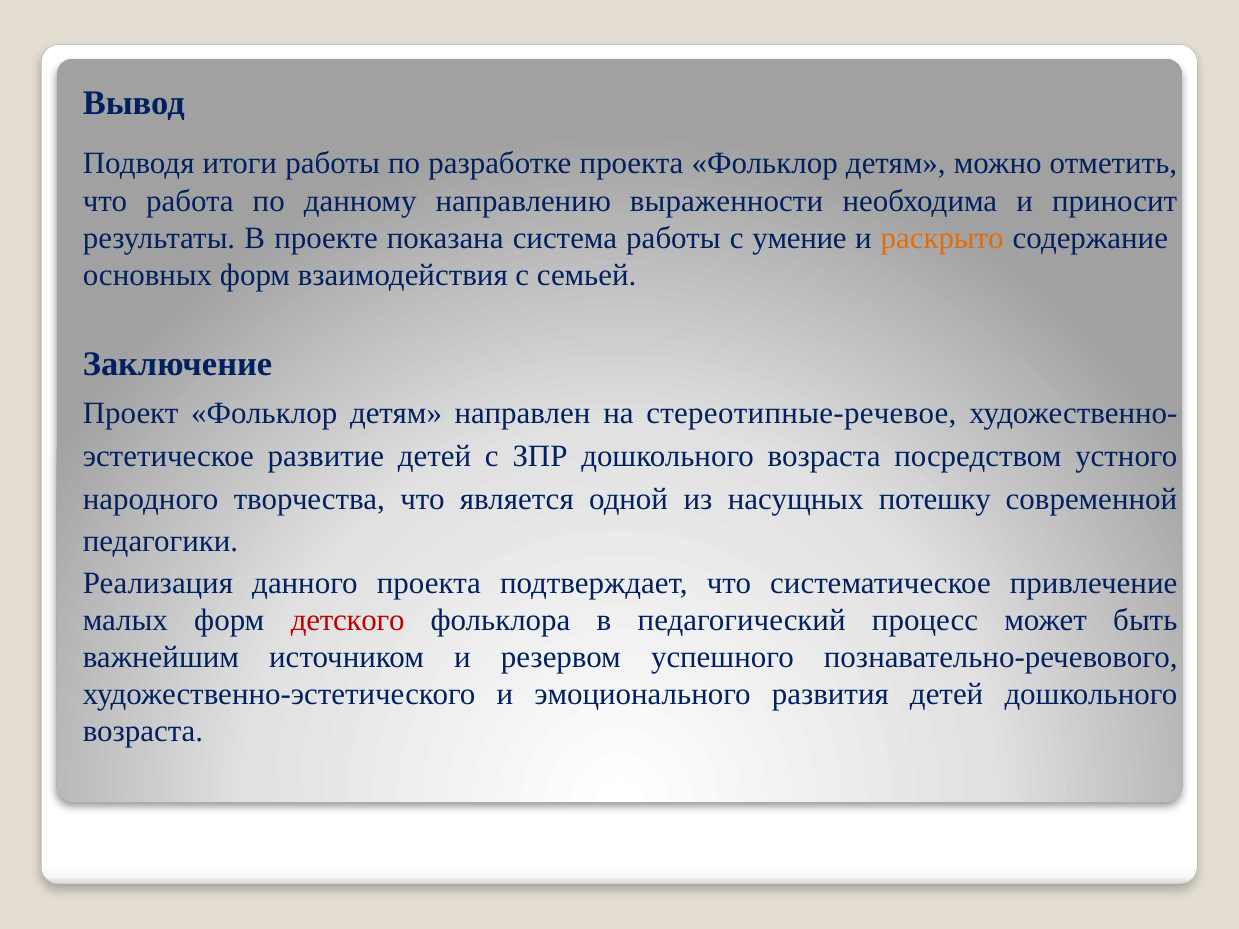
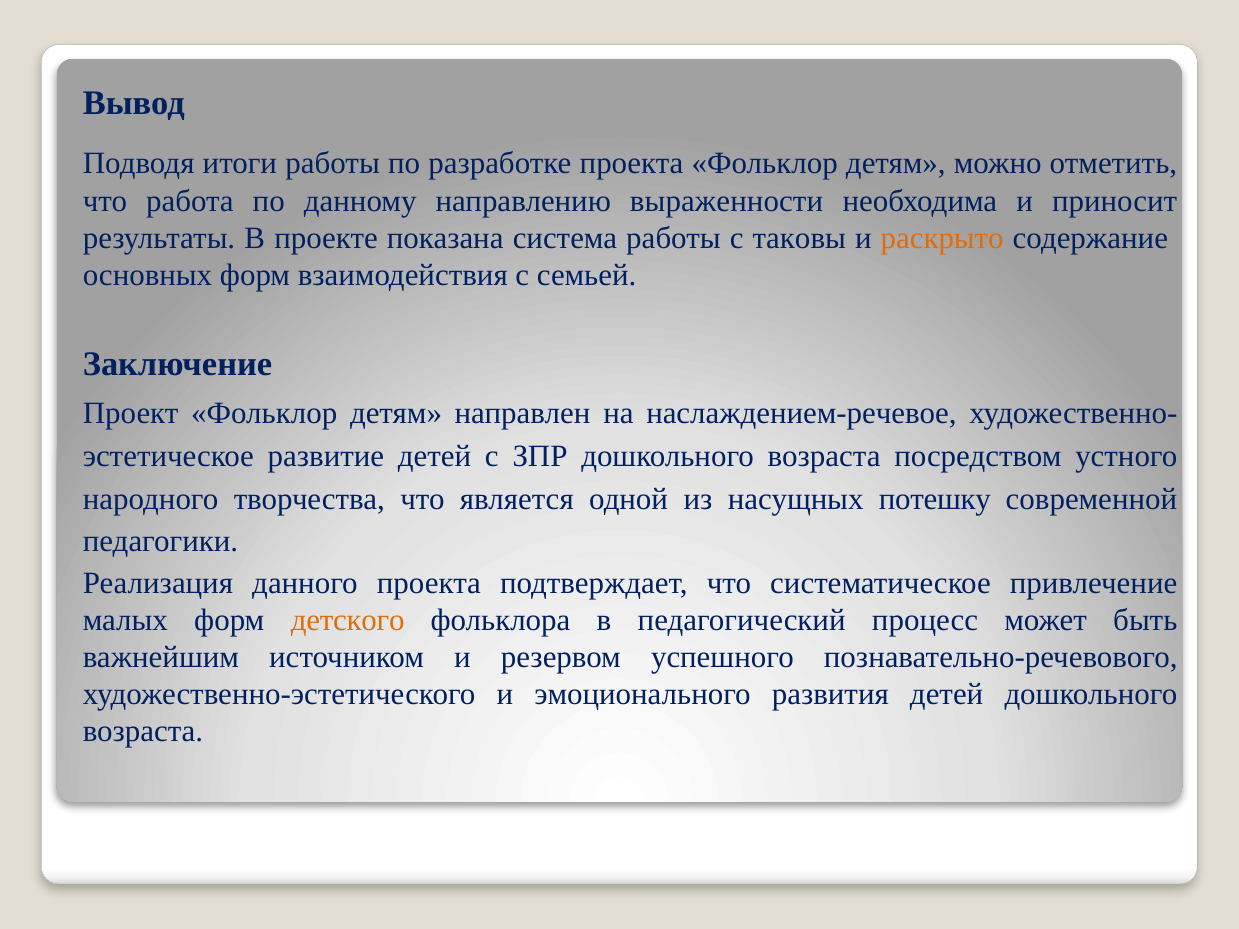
умение: умение -> таковы (799, 238)
стереотипные-речевое: стереотипные-речевое -> наслаждением-речевое (801, 413)
детского colour: red -> orange (348, 620)
